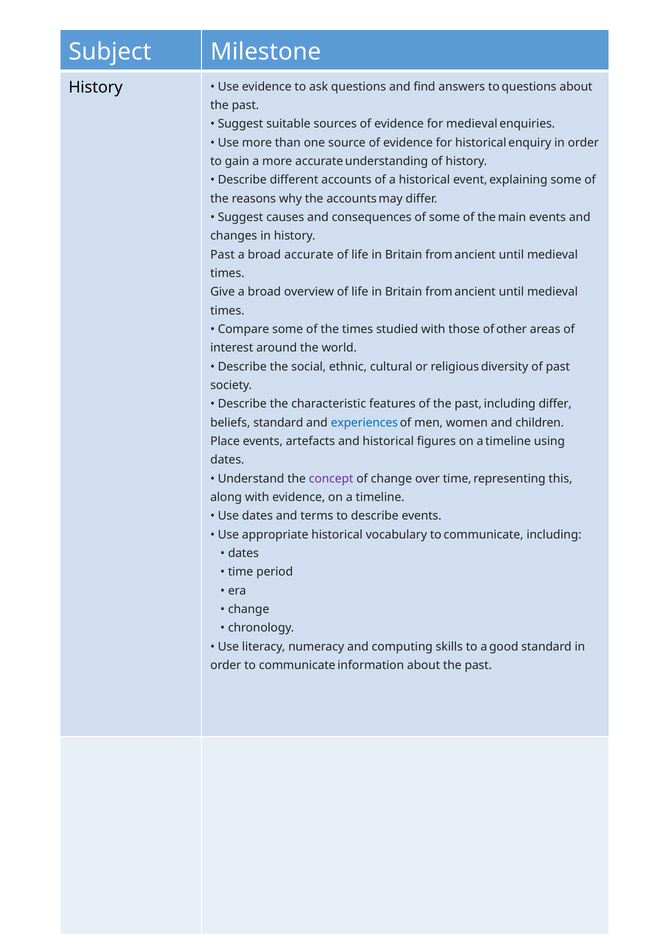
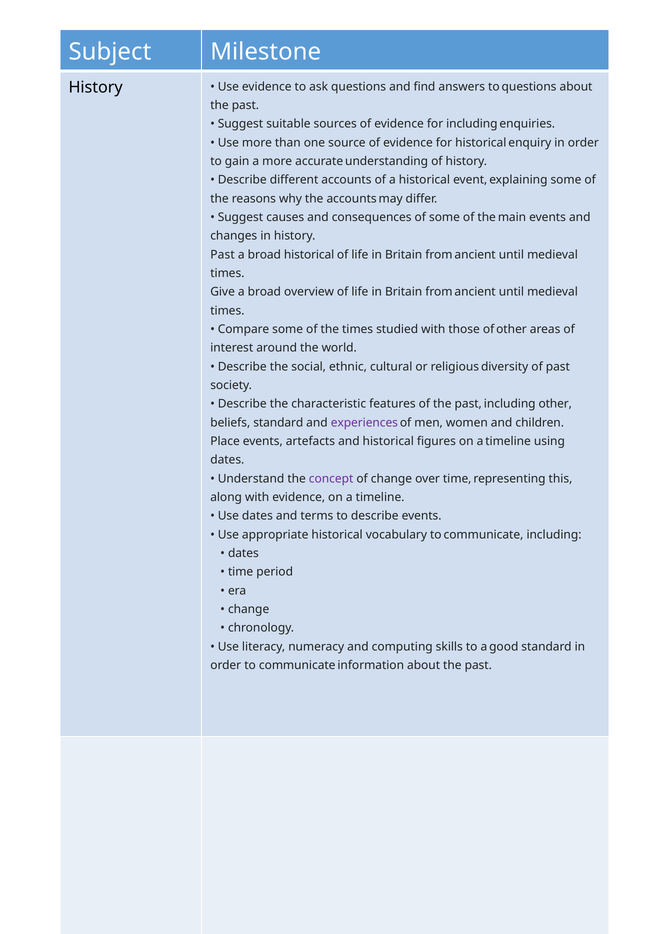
for medieval: medieval -> including (472, 124)
broad accurate: accurate -> historical (309, 255)
including differ: differ -> other (555, 404)
experiences colour: blue -> purple (364, 423)
